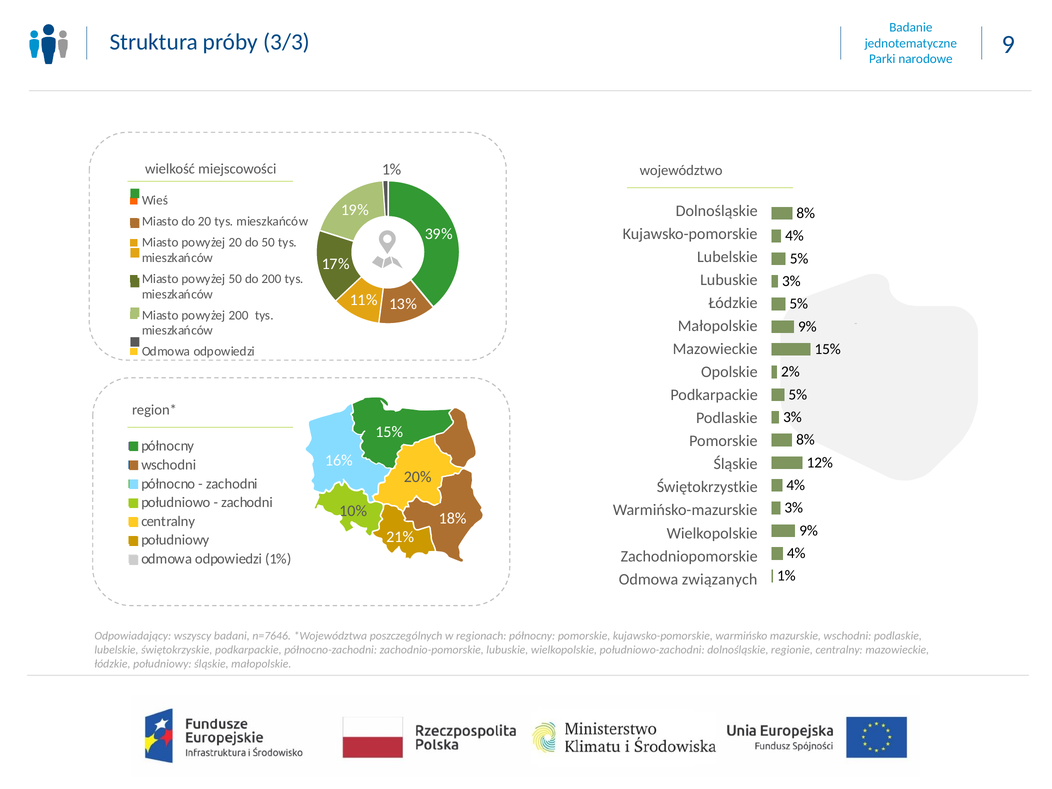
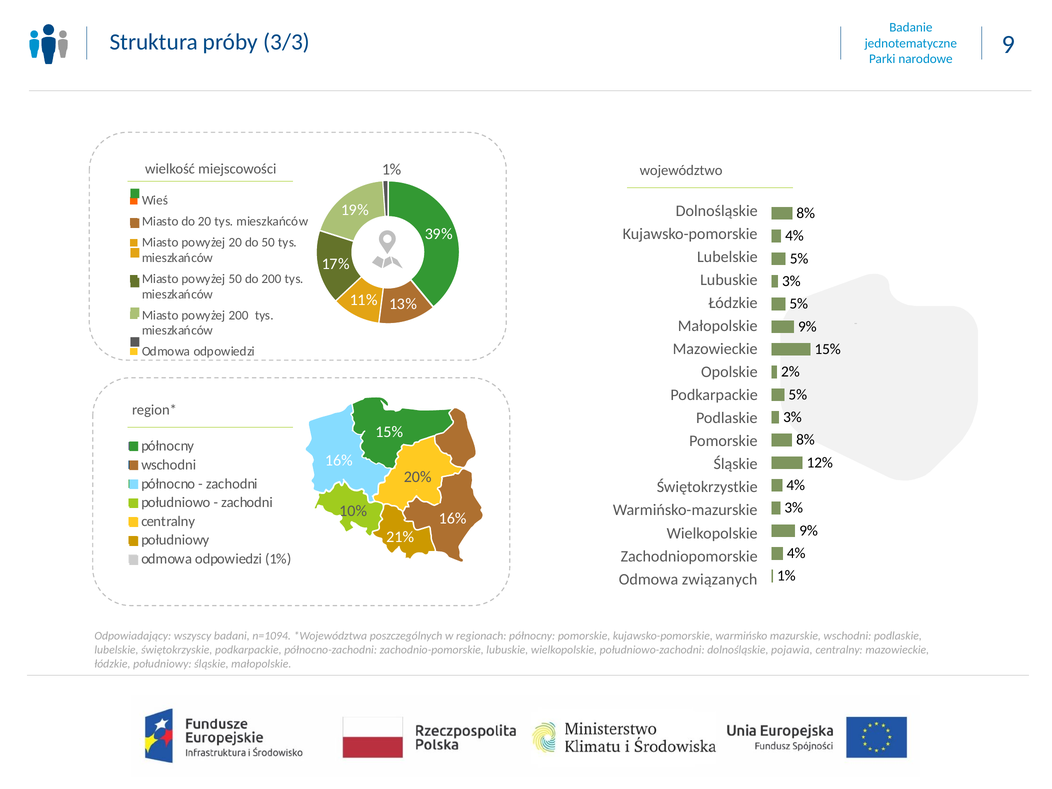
18%: 18% -> 16% (453, 519)
n=7646: n=7646 -> n=1094 (272, 636)
regionie: regionie -> pojawia (792, 650)
